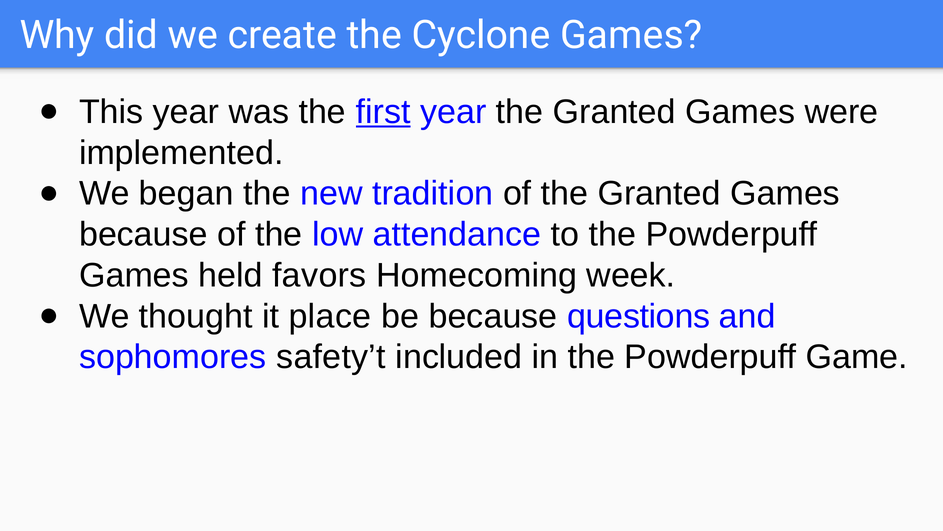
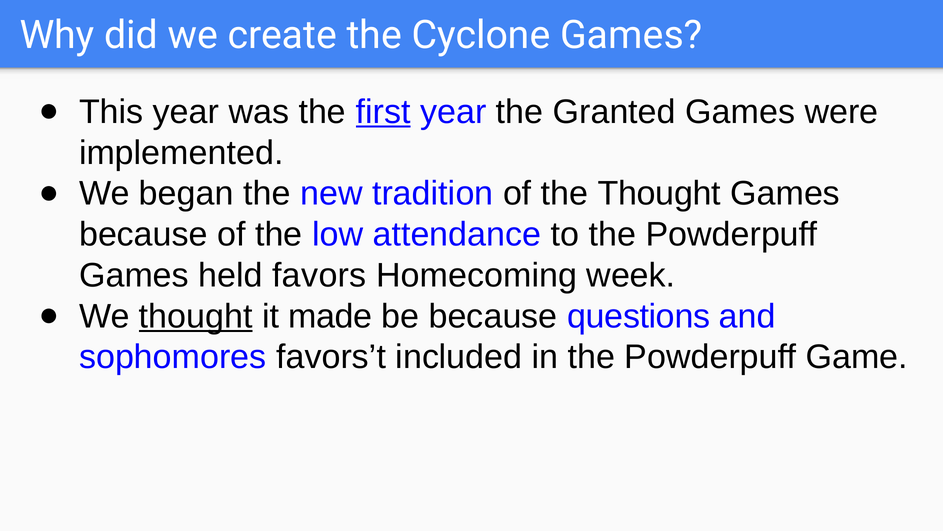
of the Granted: Granted -> Thought (659, 193)
thought underline: none -> present (196, 316)
place: place -> made (330, 316)
safety’t: safety’t -> favors’t (331, 357)
